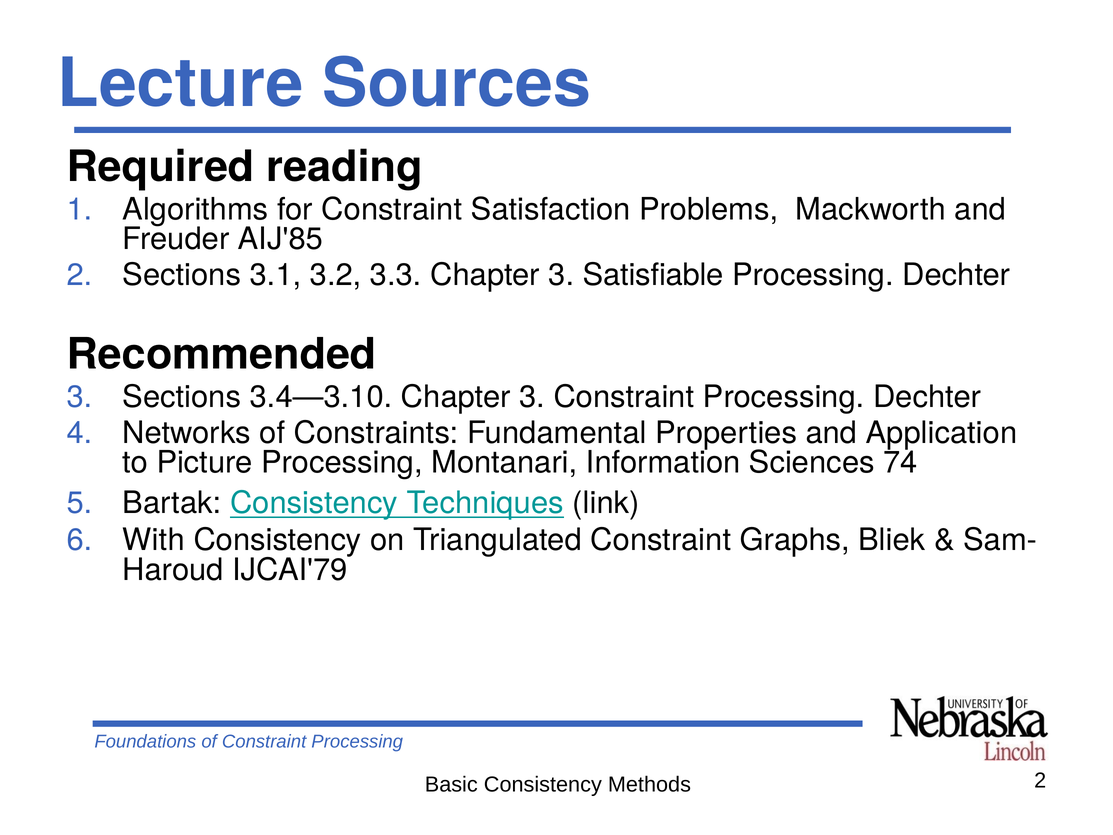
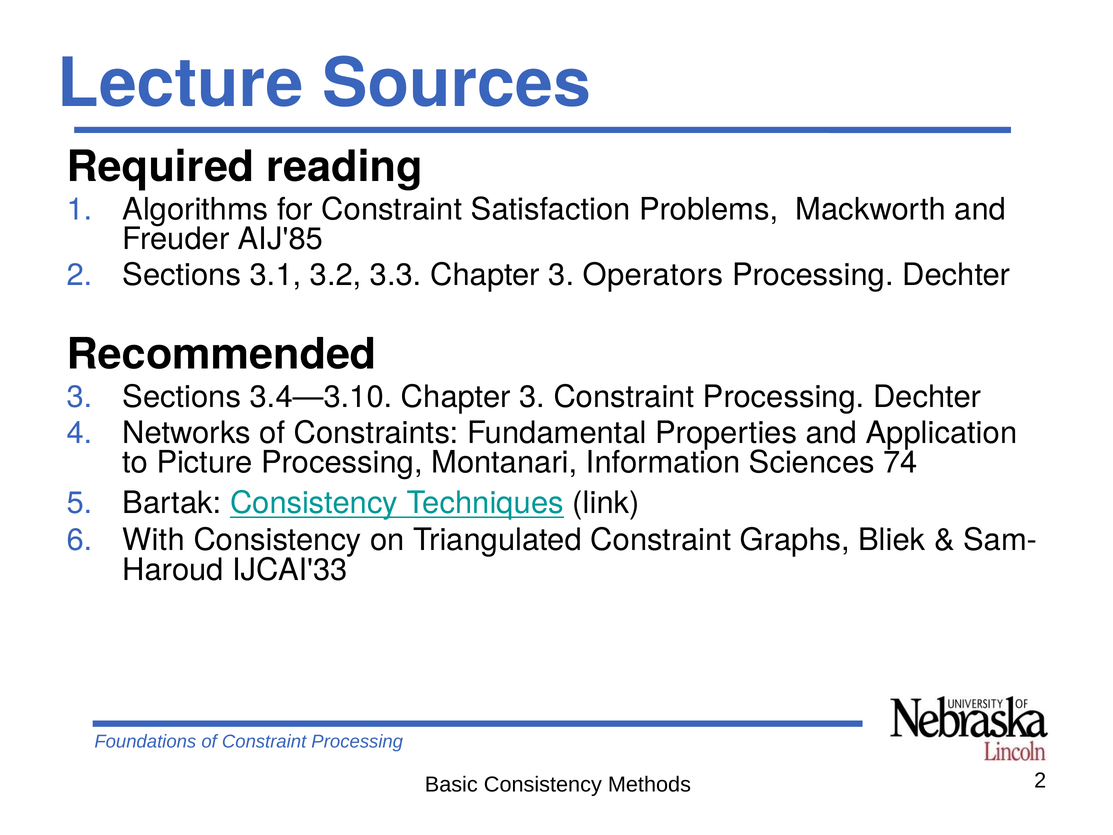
Satisfiable: Satisfiable -> Operators (653, 275)
IJCAI'79: IJCAI'79 -> IJCAI'33 (290, 570)
